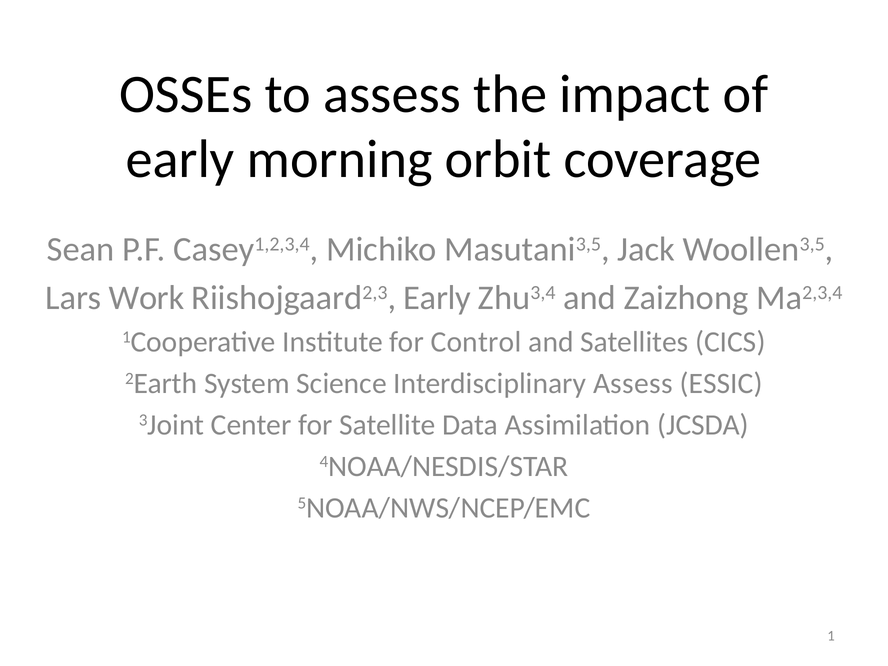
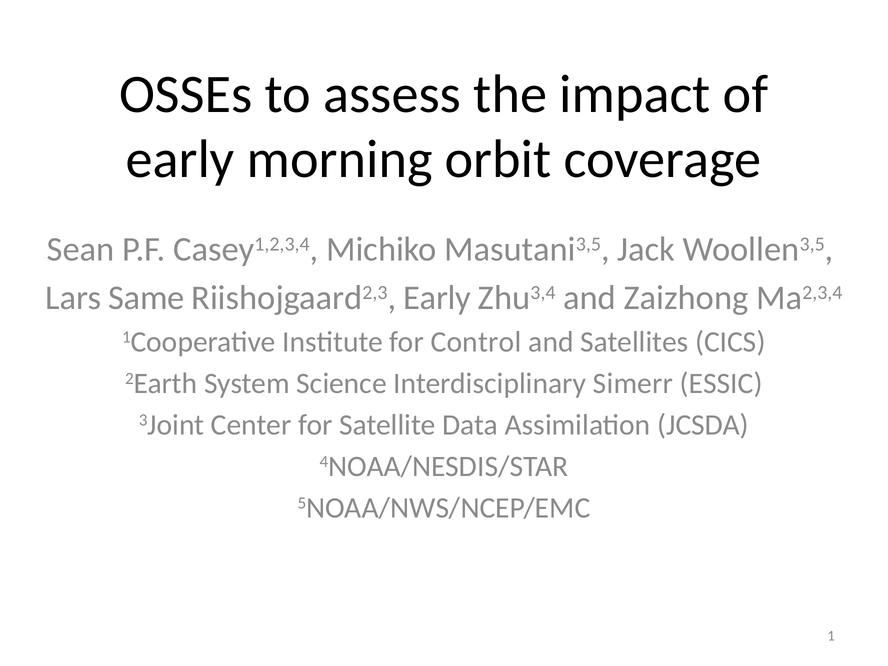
Work: Work -> Same (146, 298)
Interdisciplinary Assess: Assess -> Simerr (633, 383)
